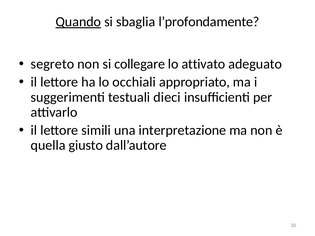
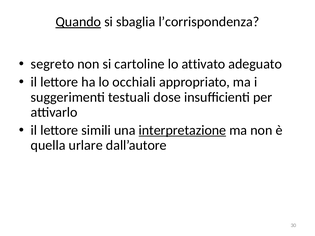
l’profondamente: l’profondamente -> l’corrispondenza (209, 22)
collegare: collegare -> cartoline (140, 64)
dieci: dieci -> dose (167, 97)
interpretazione underline: none -> present (182, 130)
giusto: giusto -> urlare (86, 145)
